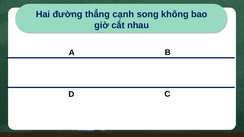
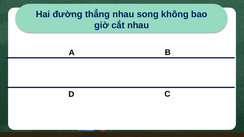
thẳng cạnh: cạnh -> nhau (123, 14)
